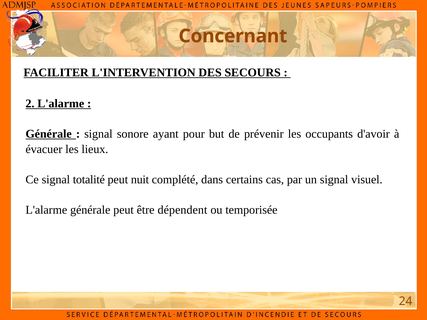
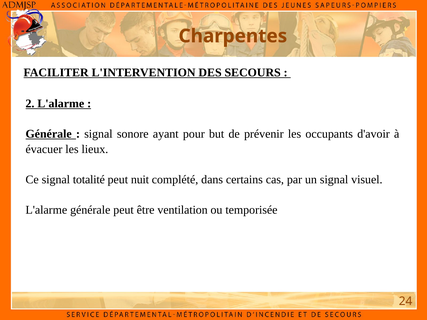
Concernant: Concernant -> Charpentes (233, 36)
dépendent: dépendent -> ventilation (183, 210)
